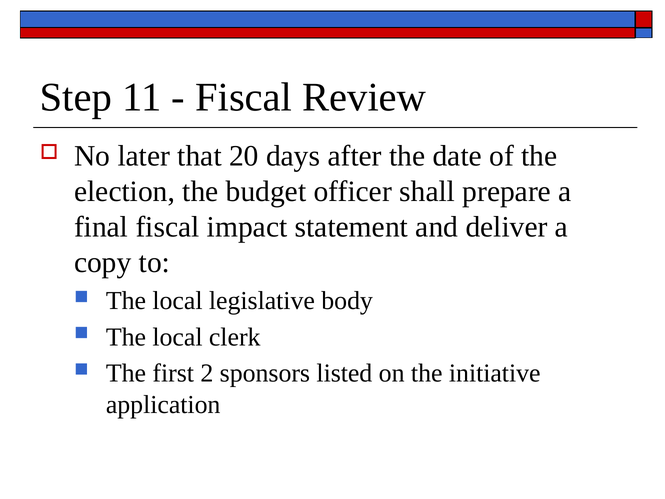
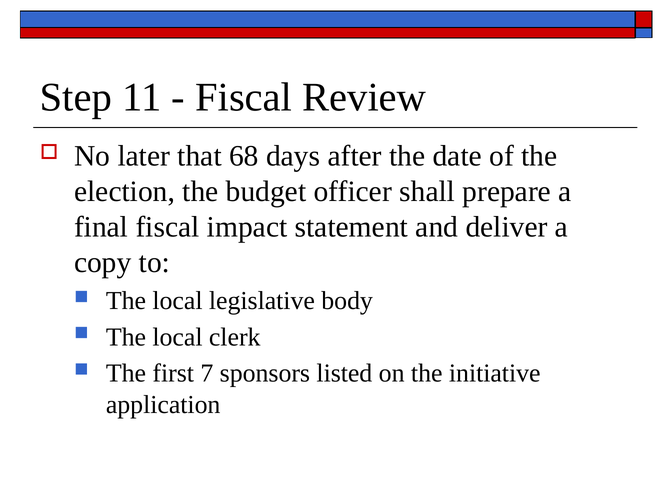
20: 20 -> 68 (244, 156)
2: 2 -> 7 (207, 373)
